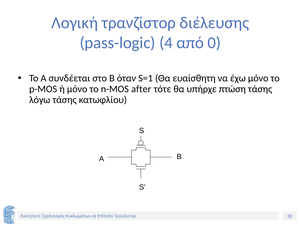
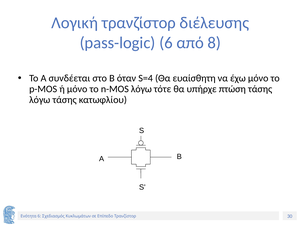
pass-logic 4: 4 -> 6 (166, 43)
0: 0 -> 8 (214, 43)
S=1: S=1 -> S=4 (146, 78)
n-MOS after: after -> λόγω (141, 89)
